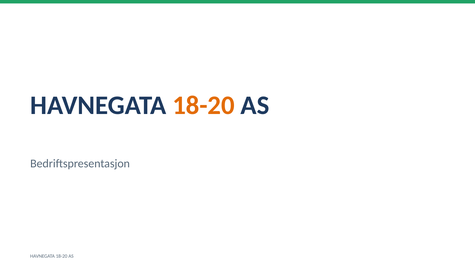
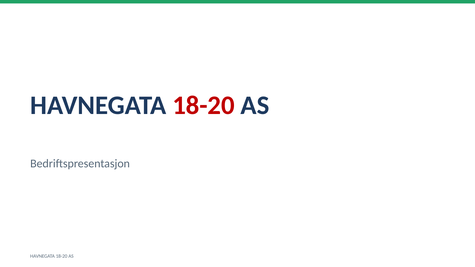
18-20 colour: orange -> red (203, 105)
